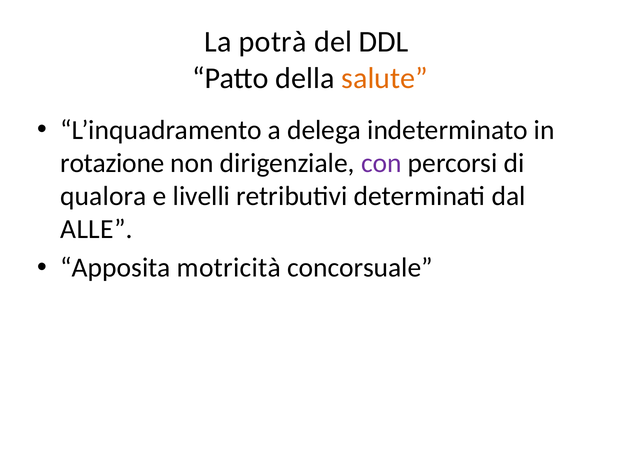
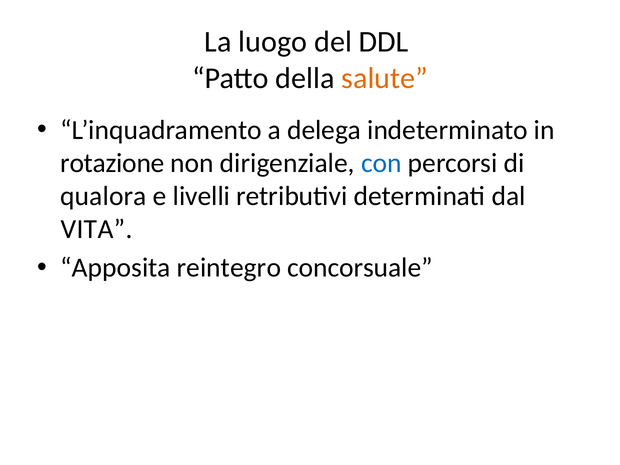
potrà: potrà -> luogo (273, 42)
con colour: purple -> blue (381, 163)
ALLE: ALLE -> VITA (97, 229)
motricità: motricità -> reintegro (229, 268)
